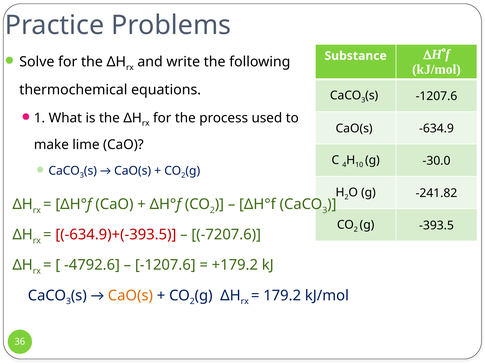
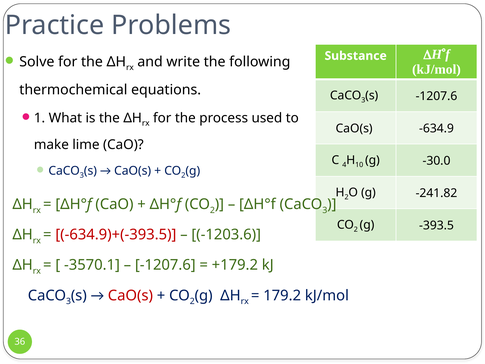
-7207.6: -7207.6 -> -1203.6 (226, 235)
-4792.6: -4792.6 -> -3570.1 (92, 265)
CaO(s colour: orange -> red (130, 295)
